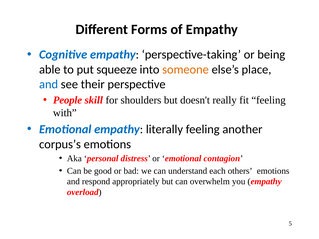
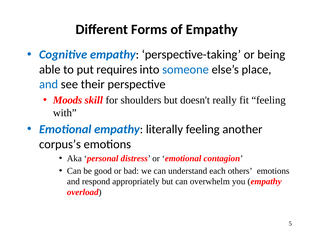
squeeze: squeeze -> requires (117, 70)
someone colour: orange -> blue (186, 70)
People: People -> Moods (68, 100)
